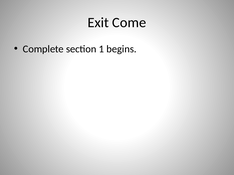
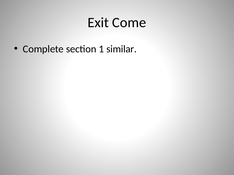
begins: begins -> similar (122, 49)
